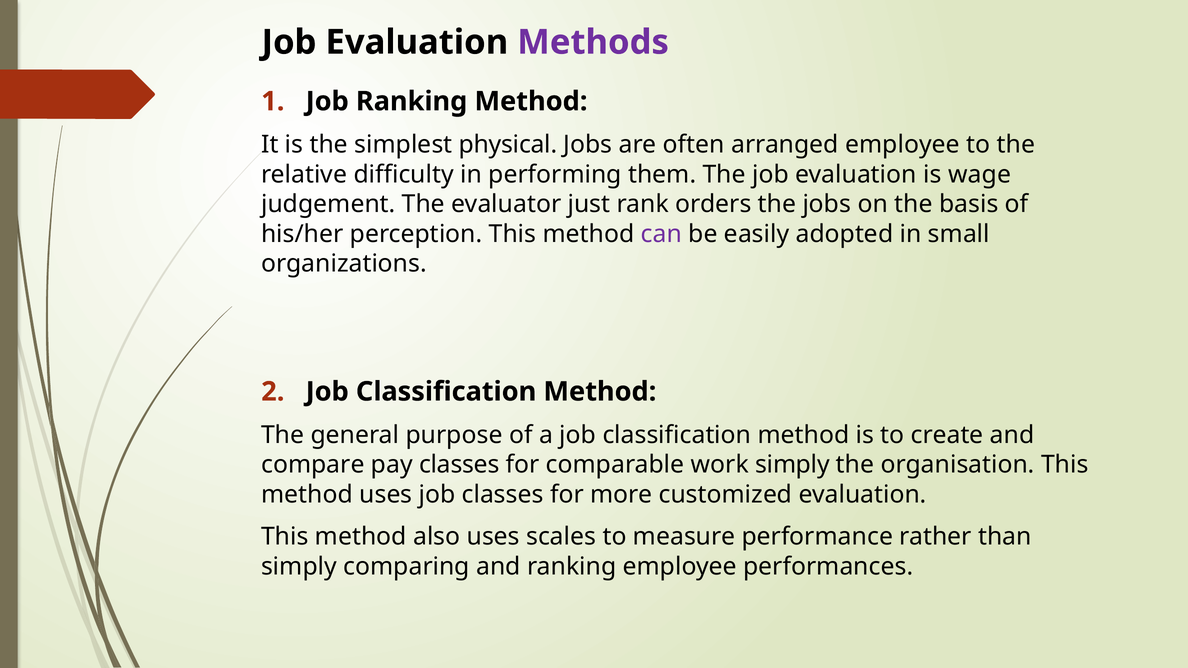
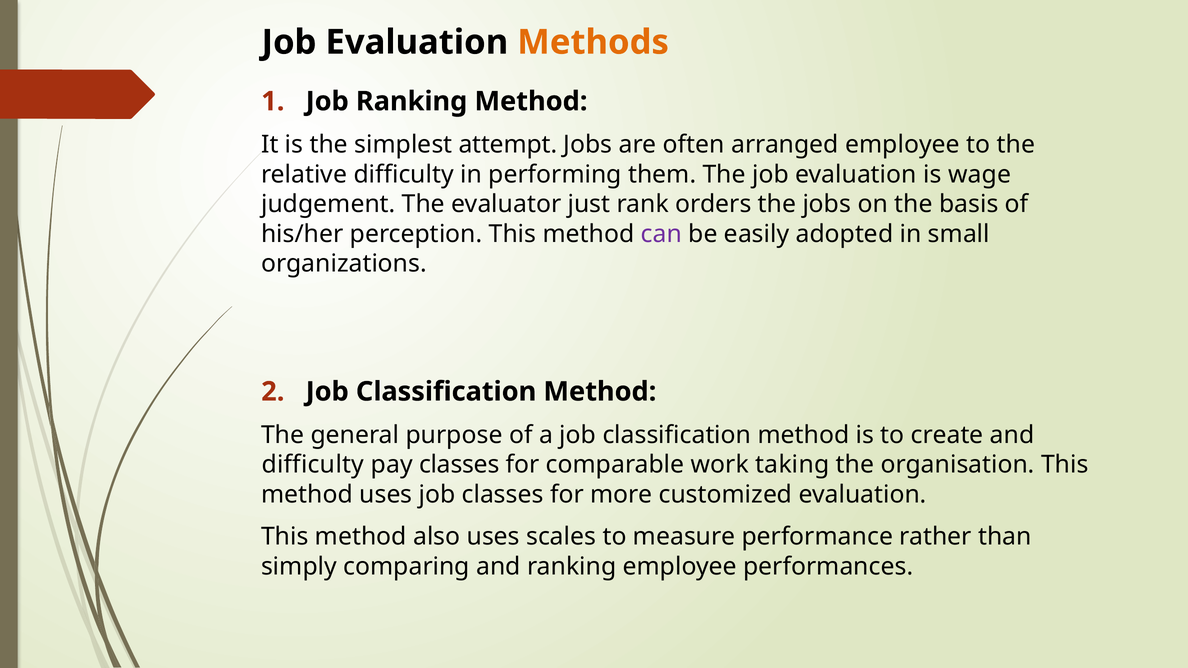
Methods colour: purple -> orange (593, 42)
physical: physical -> attempt (508, 145)
compare: compare -> difficulty (313, 465)
work simply: simply -> taking (792, 465)
